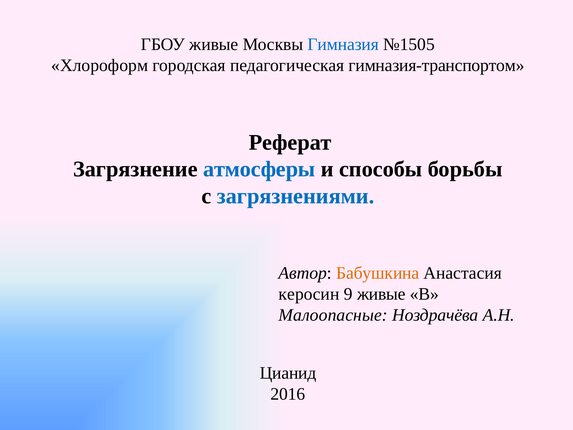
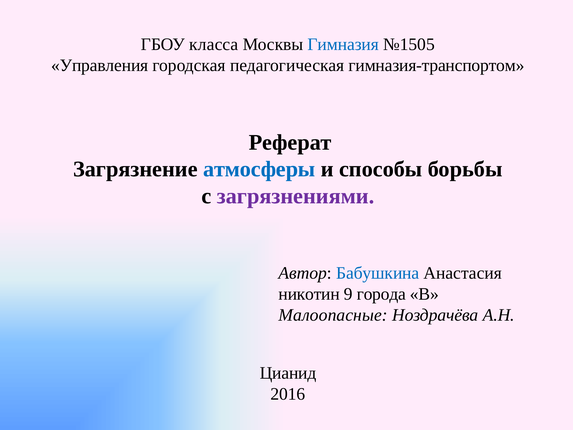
ГБОУ живые: живые -> класса (214, 44)
Хлороформ: Хлороформ -> Управления (100, 65)
загрязнениями colour: blue -> purple (296, 196)
Бабушкина colour: orange -> blue (378, 273)
керосин: керосин -> никотин (309, 294)
9 живые: живые -> города (381, 294)
